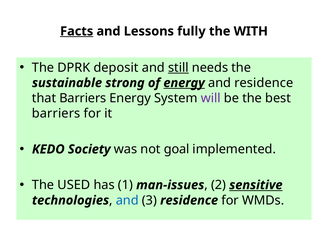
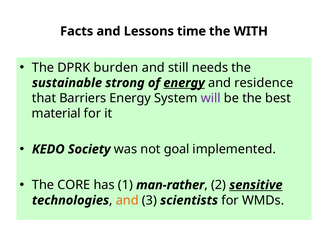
Facts underline: present -> none (77, 31)
fully: fully -> time (192, 31)
deposit: deposit -> burden (116, 68)
still underline: present -> none (178, 68)
barriers: barriers -> material (56, 114)
USED: USED -> CORE (74, 185)
man-issues: man-issues -> man-rather (170, 185)
and colour: blue -> orange (127, 200)
3 residence: residence -> scientists (189, 200)
